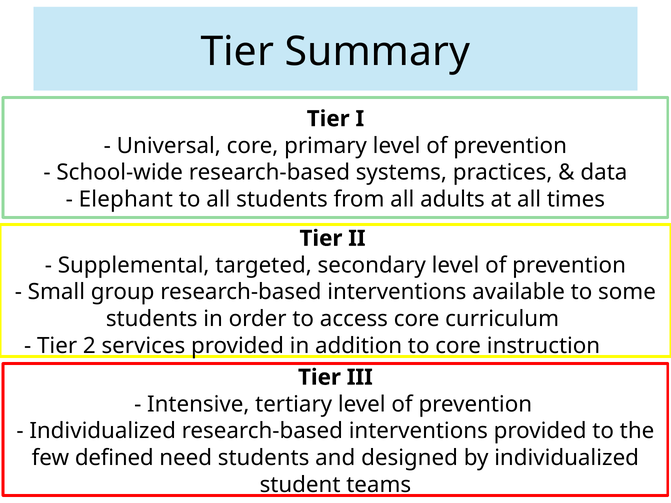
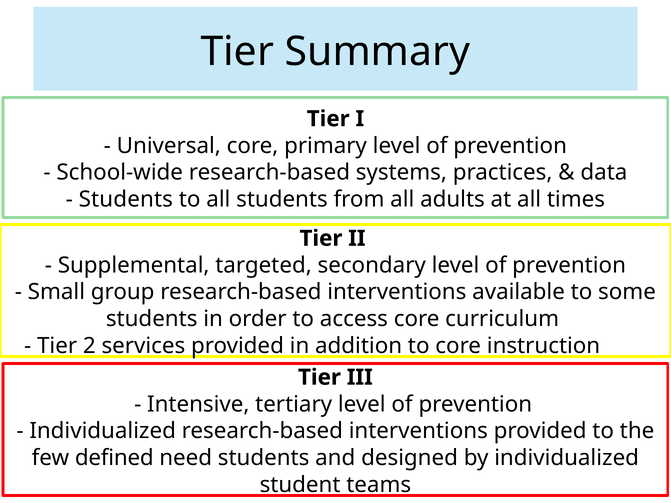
Elephant: Elephant -> Students (126, 199)
